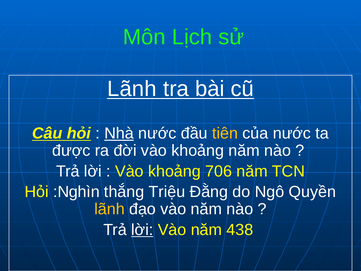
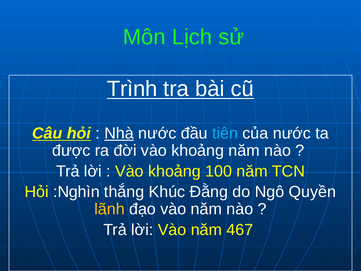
Lãnh: Lãnh -> Trình (132, 89)
tiên colour: yellow -> light blue (225, 133)
706: 706 -> 100 (219, 171)
Triệu: Triệu -> Khúc (167, 192)
lời underline: present -> none (142, 229)
438: 438 -> 467 (240, 229)
